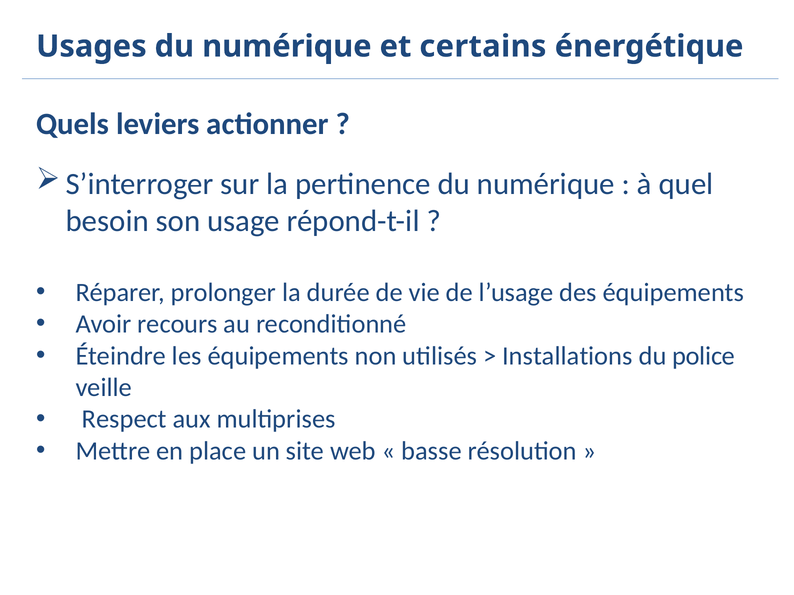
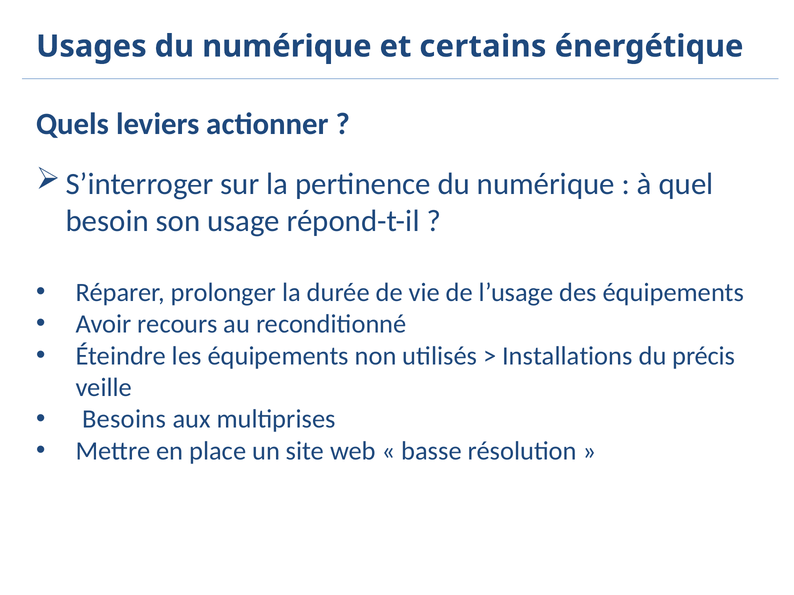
police: police -> précis (704, 356)
Respect: Respect -> Besoins (124, 420)
